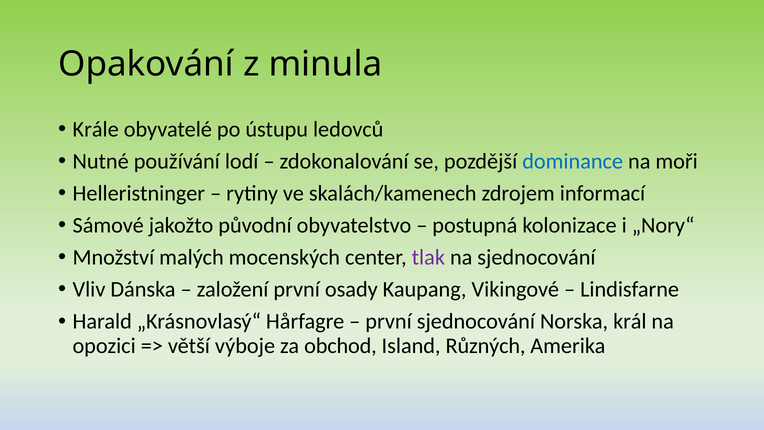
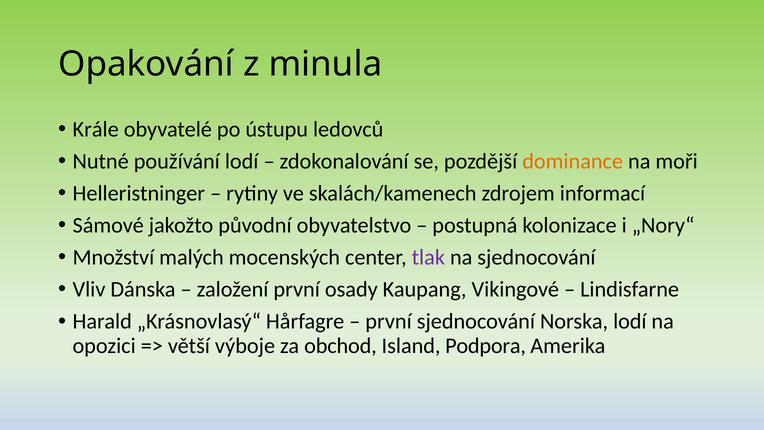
dominance colour: blue -> orange (573, 161)
Norska král: král -> lodí (630, 321)
Různých: Různých -> Podpora (486, 345)
